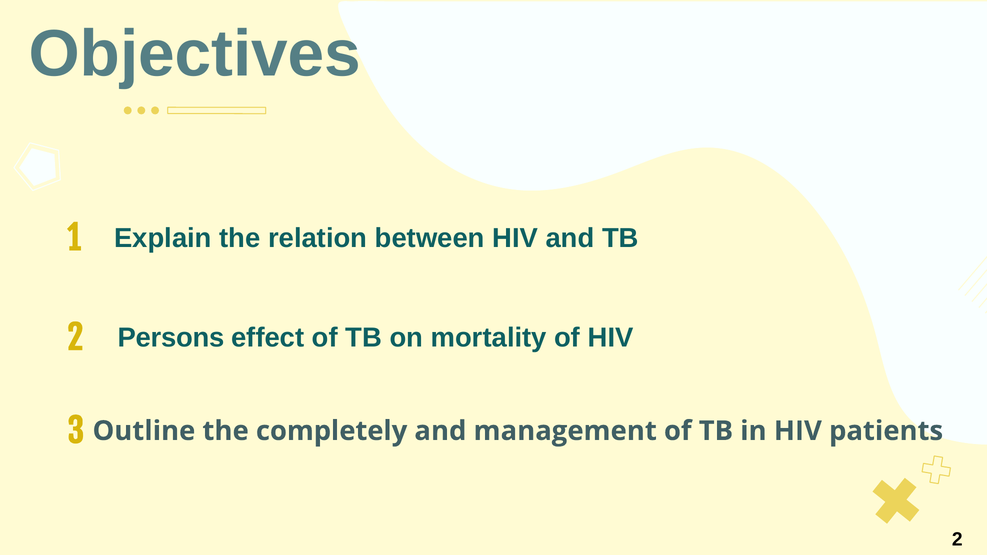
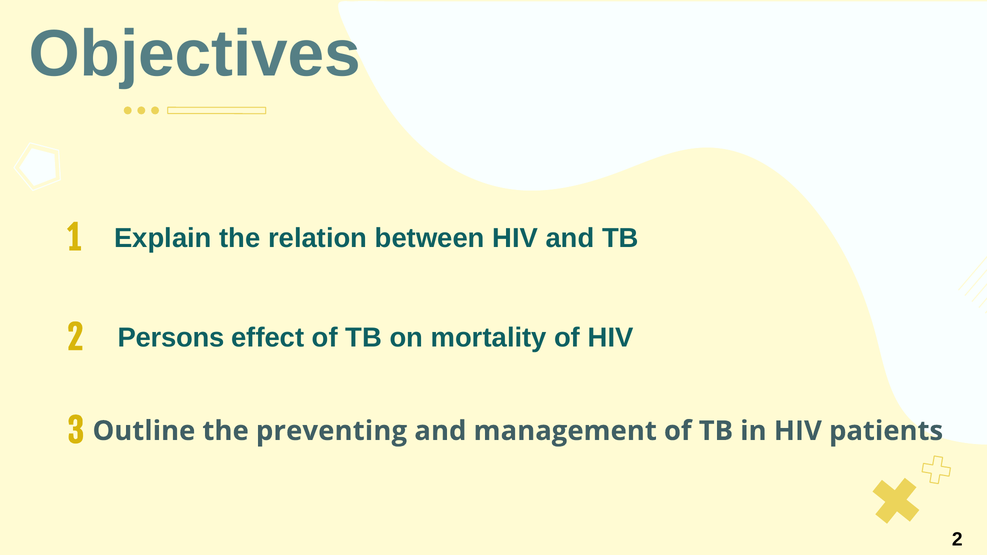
completely: completely -> preventing (332, 431)
